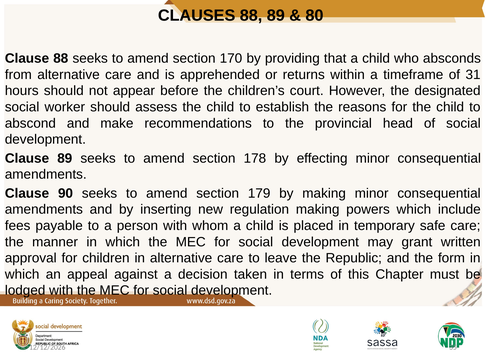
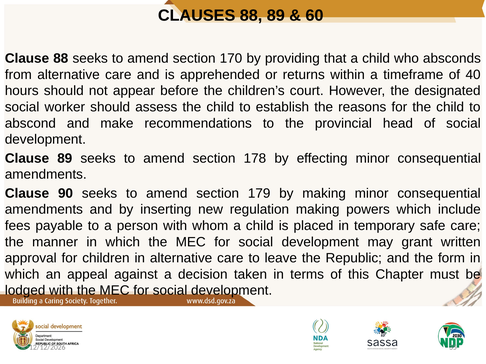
80: 80 -> 60 (314, 16)
31: 31 -> 40 (473, 75)
